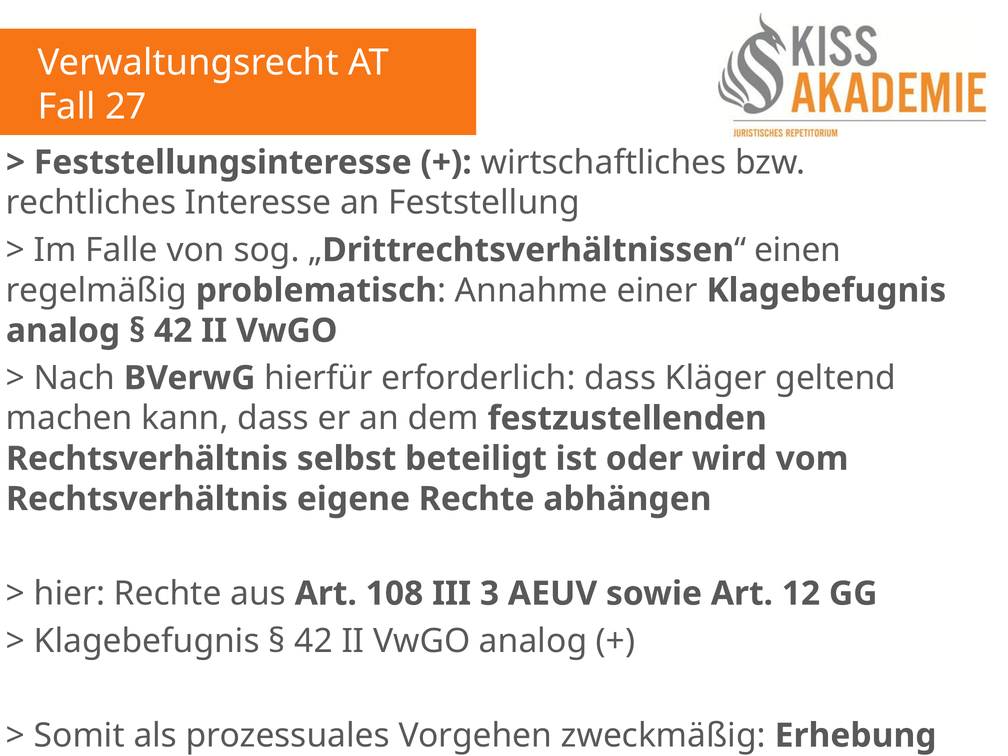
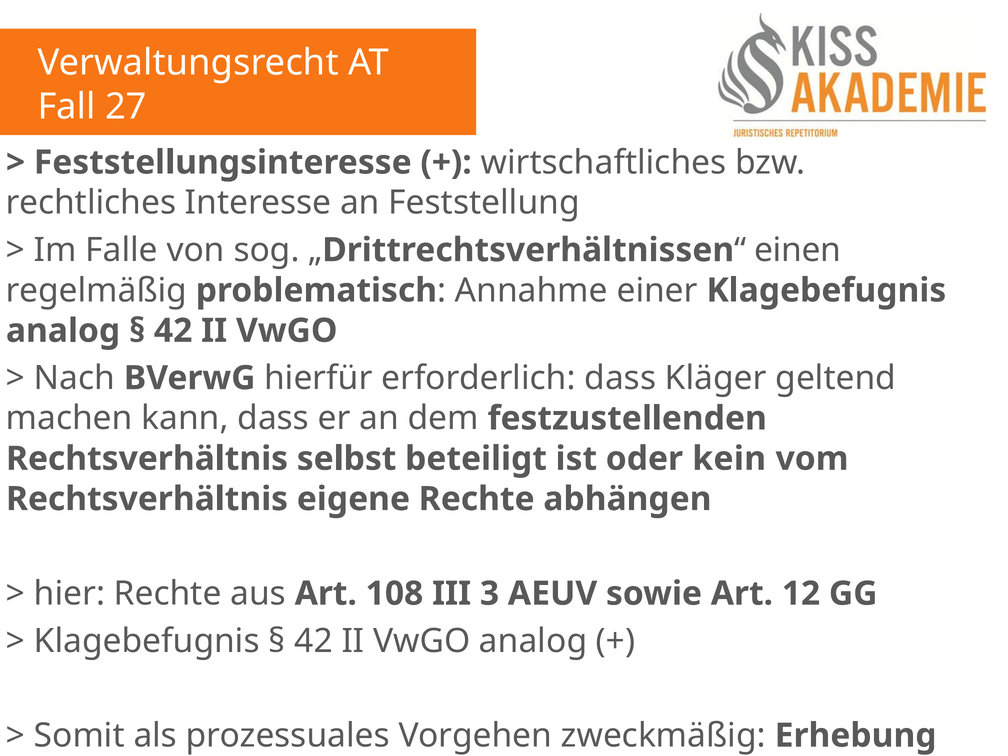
wird: wird -> kein (729, 459)
